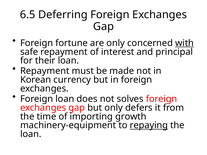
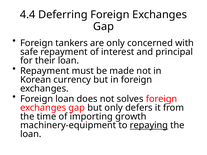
6.5: 6.5 -> 4.4 (28, 15)
fortune: fortune -> tankers (72, 43)
with underline: present -> none (185, 43)
